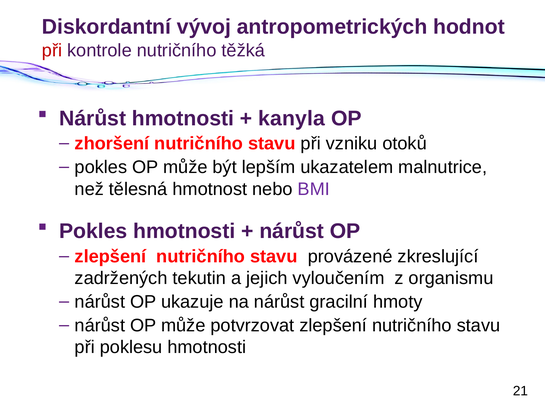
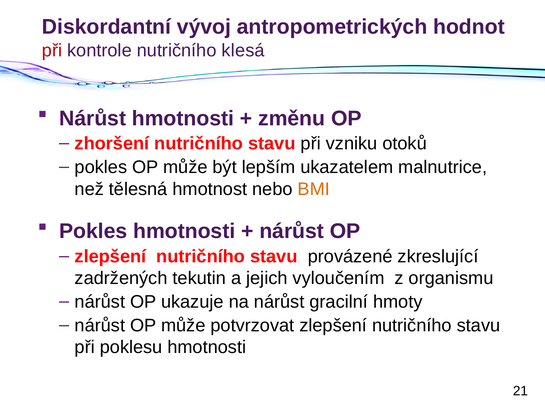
těžká: těžká -> klesá (243, 50)
kanyla: kanyla -> změnu (292, 118)
BMI colour: purple -> orange (314, 189)
